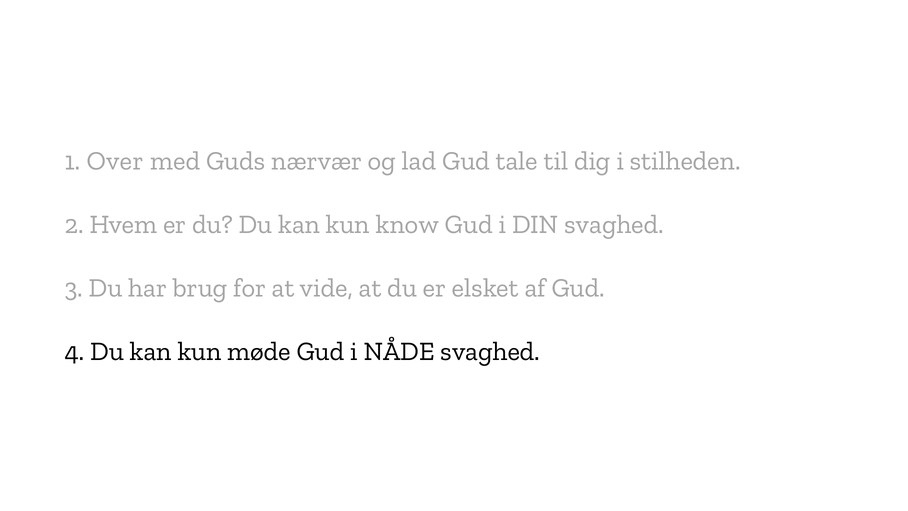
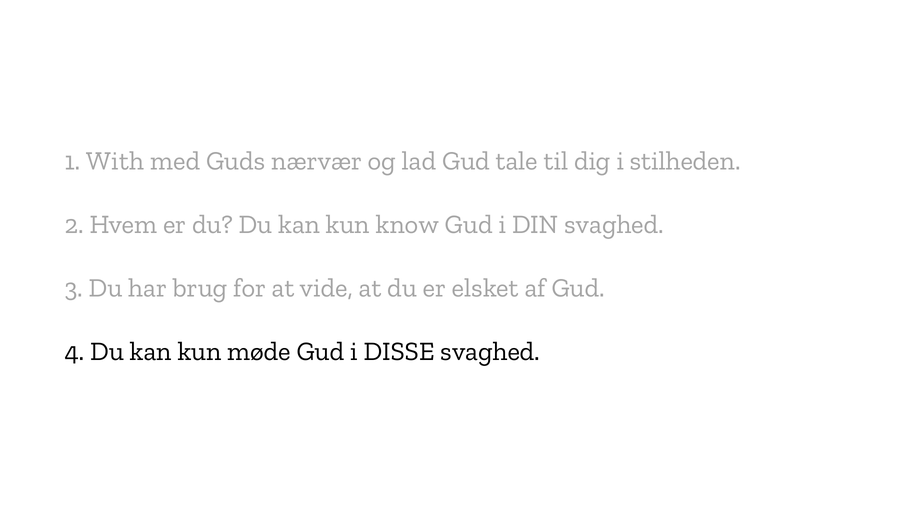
Over: Over -> With (115, 161)
NÅDE: NÅDE -> DISSE (399, 351)
